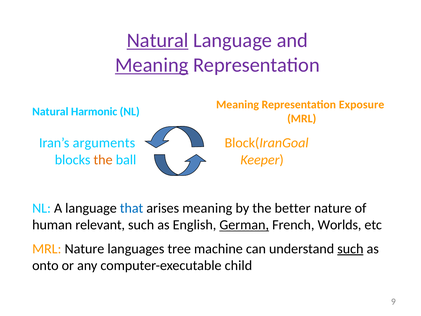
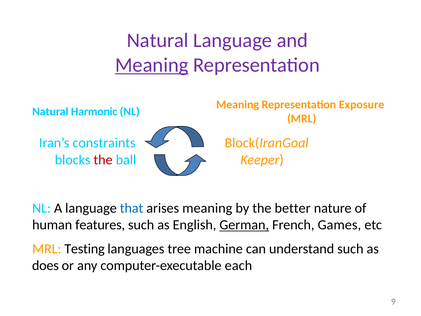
Natural underline: present -> none (158, 40)
arguments: arguments -> constraints (104, 143)
the colour: orange -> red (103, 160)
relevant: relevant -> features (100, 225)
Worlds: Worlds -> Games (339, 225)
MRL Nature: Nature -> Testing (85, 249)
such underline: present -> none (350, 249)
onto: onto -> does (45, 265)
child: child -> each (238, 265)
